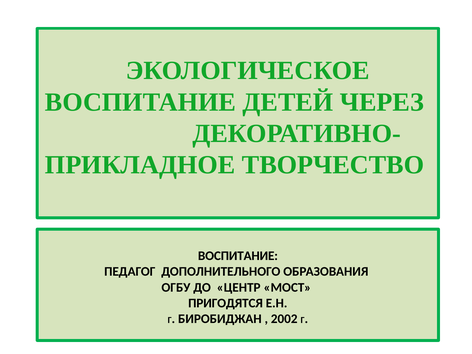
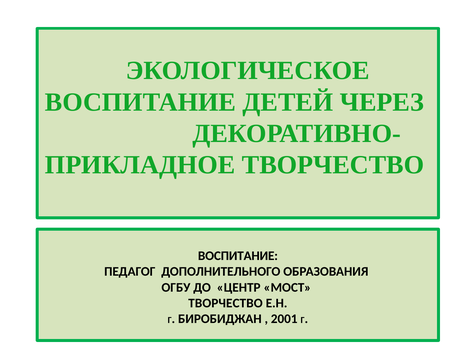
ПРИГОДЯТСЯ: ПРИГОДЯТСЯ -> ТВОРЧЕСТВО (225, 303)
2002: 2002 -> 2001 (284, 319)
